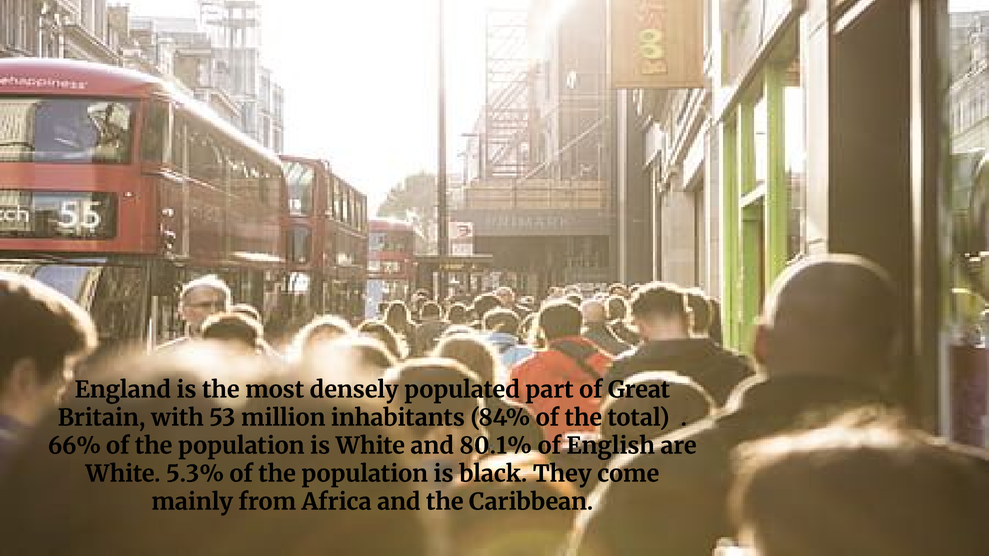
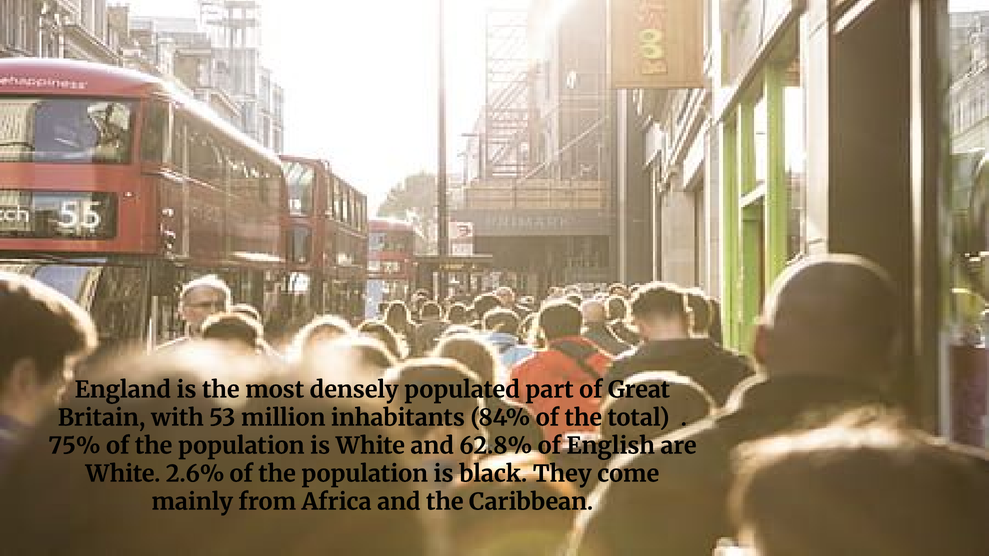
66%: 66% -> 75% (74, 446)
80.1%: 80.1% -> 62.8% (496, 446)
5.3%: 5.3% -> 2.6% (195, 474)
